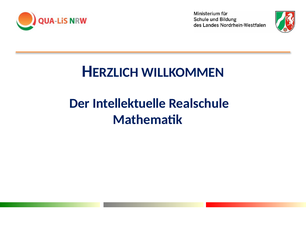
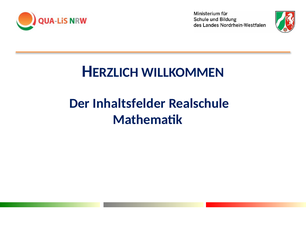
Intellektuelle: Intellektuelle -> Inhaltsfelder (129, 104)
